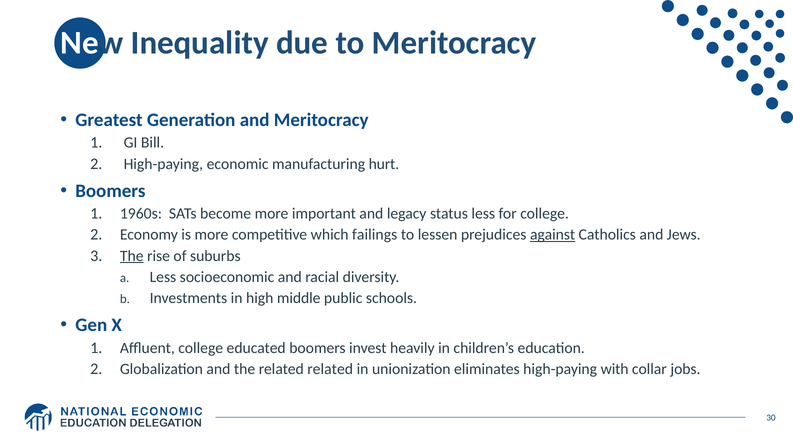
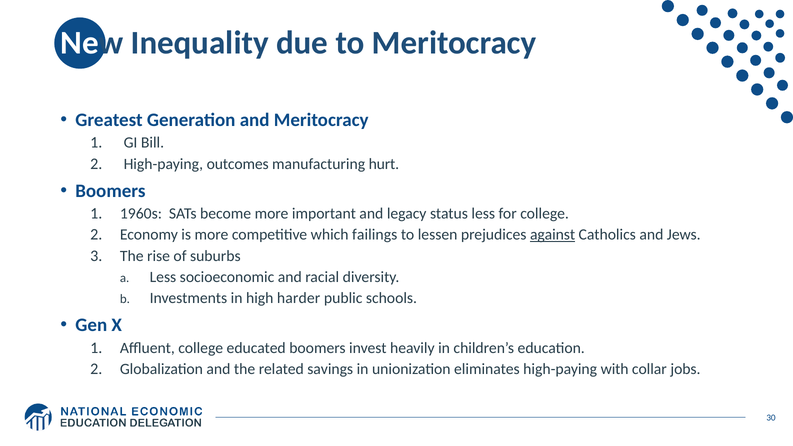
economic: economic -> outcomes (238, 164)
The underline: present -> none (132, 256)
middle: middle -> harder (299, 298)
related related: related -> savings (330, 369)
